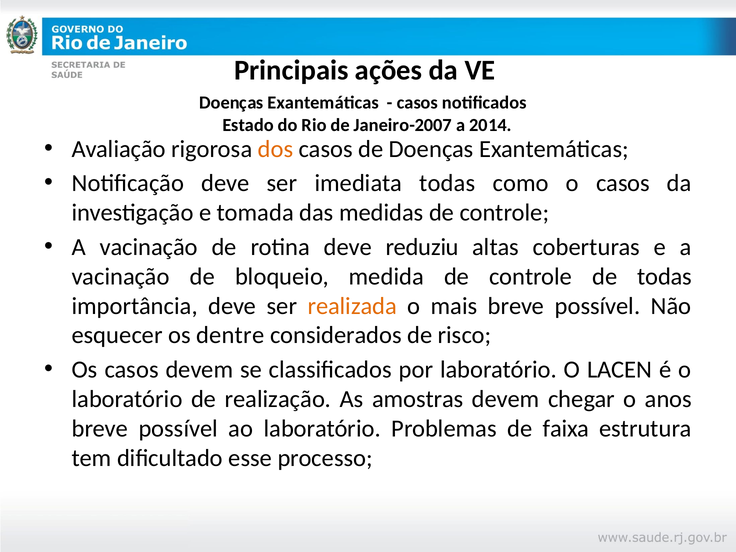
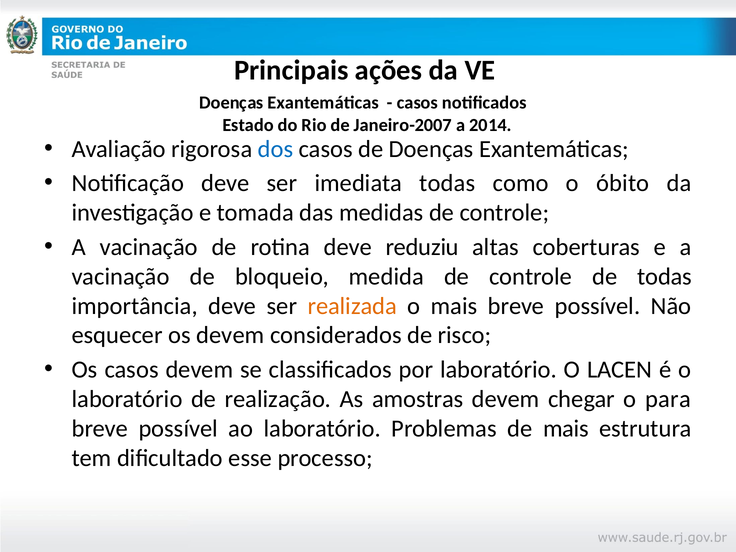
dos colour: orange -> blue (275, 149)
o casos: casos -> óbito (623, 183)
os dentre: dentre -> devem (230, 335)
anos: anos -> para (668, 399)
de faixa: faixa -> mais (566, 429)
